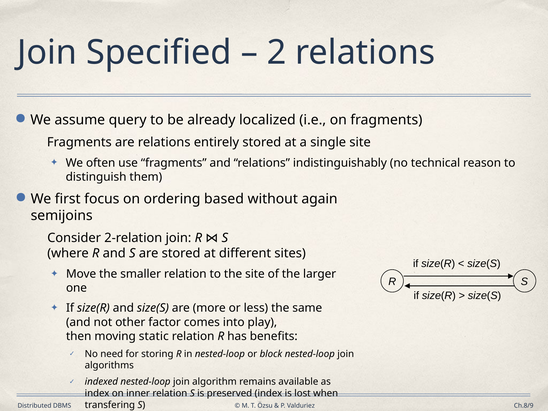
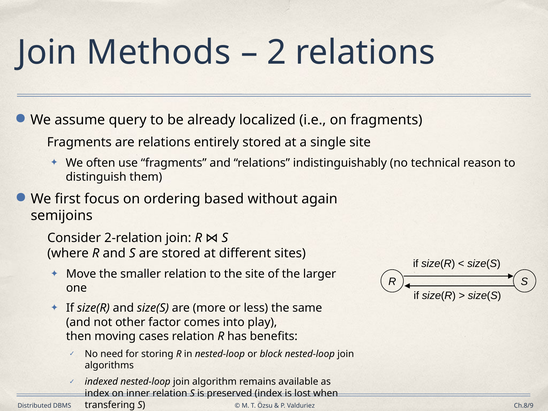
Specified: Specified -> Methods (159, 53)
static: static -> cases (154, 336)
